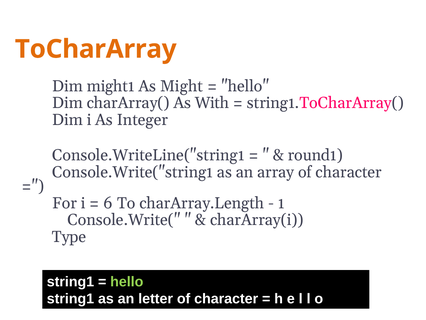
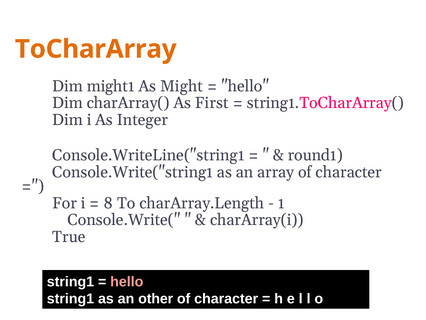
With: With -> First (212, 103)
6: 6 -> 8 (108, 203)
Type: Type -> True (69, 237)
hello colour: light green -> pink (127, 281)
letter: letter -> other (156, 298)
